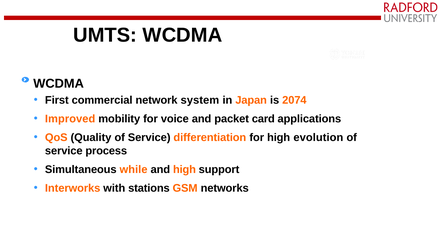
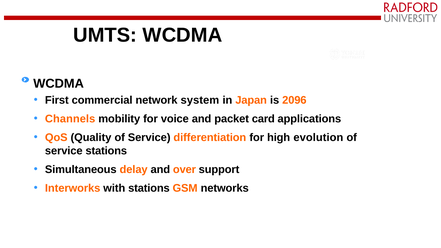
2074: 2074 -> 2096 (294, 100)
Improved: Improved -> Channels (70, 119)
service process: process -> stations (106, 151)
while: while -> delay (134, 170)
and high: high -> over (184, 170)
